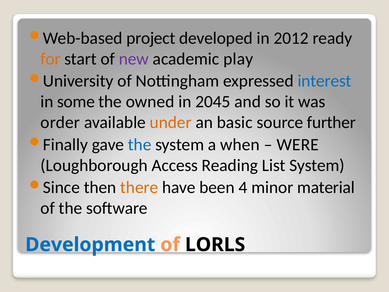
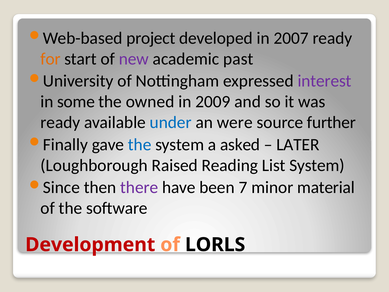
2012: 2012 -> 2007 (291, 38)
play: play -> past (238, 59)
interest colour: blue -> purple (325, 81)
2045: 2045 -> 2009 (213, 102)
order: order -> ready (60, 122)
under colour: orange -> blue (171, 122)
basic: basic -> were (235, 122)
when: when -> asked (240, 144)
WERE: WERE -> LATER (298, 144)
Access: Access -> Raised (175, 165)
there colour: orange -> purple (139, 187)
4: 4 -> 7 (243, 187)
Development colour: blue -> red (90, 245)
